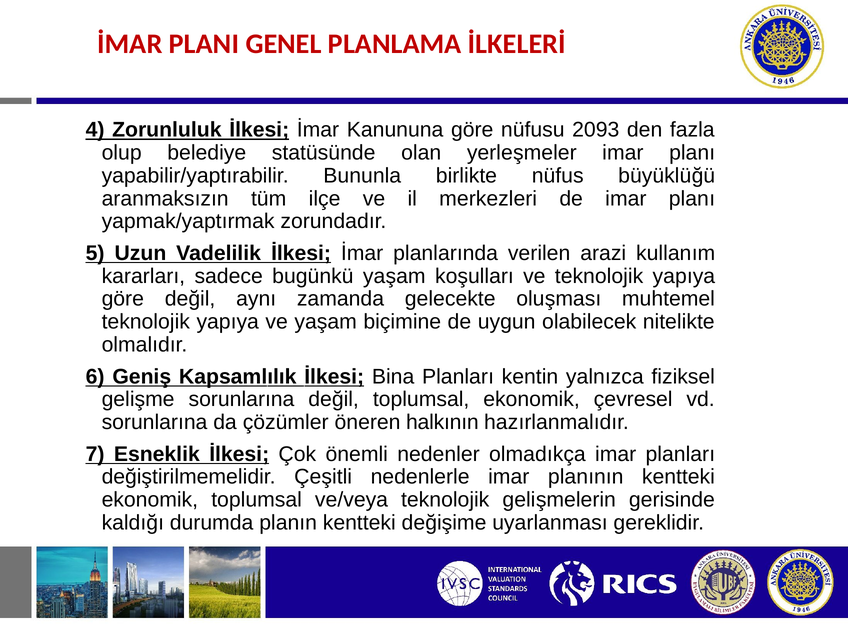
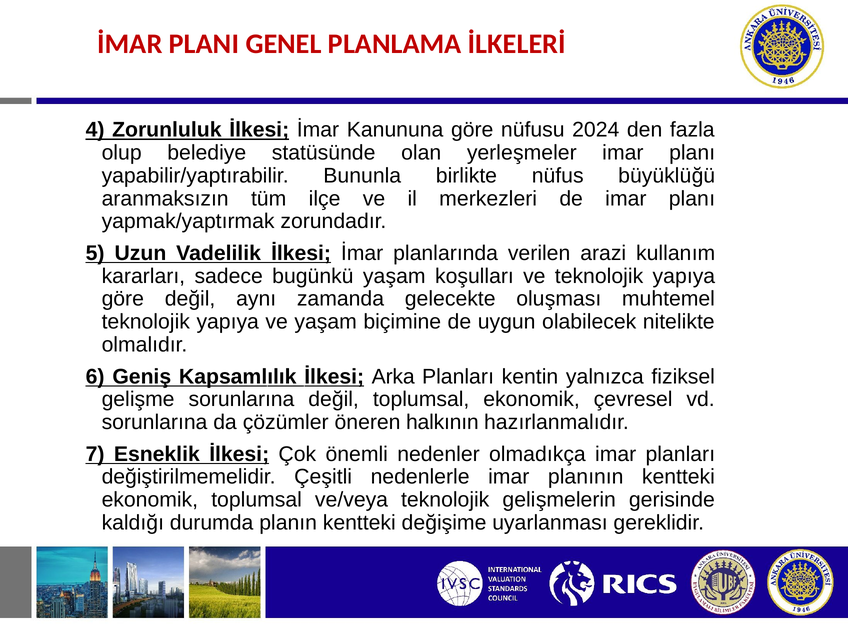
2093: 2093 -> 2024 (596, 130)
Bina: Bina -> Arka (393, 377)
